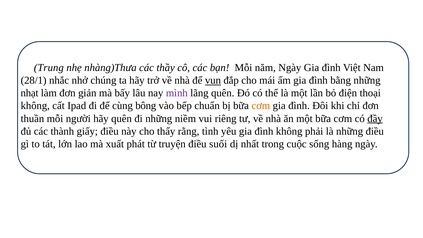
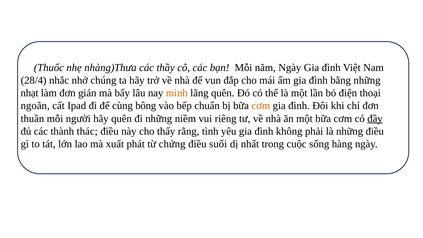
Trung: Trung -> Thuốc (49, 68)
28/1: 28/1 -> 28/4 (34, 80)
vun underline: present -> none (213, 80)
mình colour: purple -> orange (177, 93)
không: không -> ngoãn (35, 106)
giấy: giấy -> thác (87, 131)
truyện: truyện -> chứng (172, 144)
